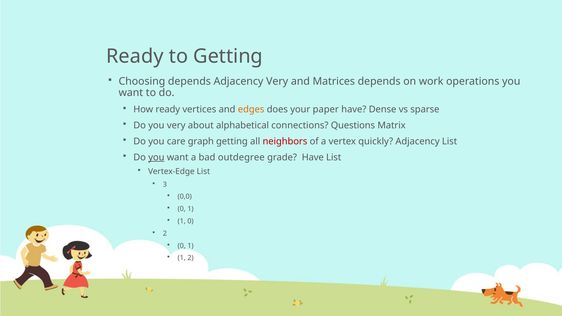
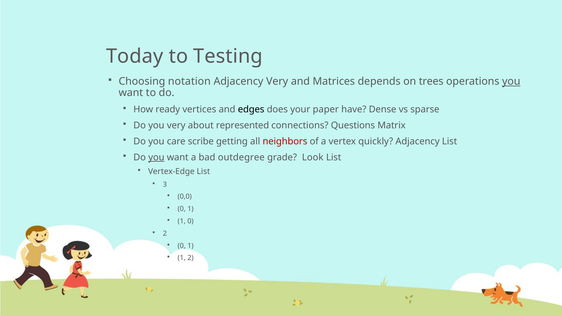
Ready: Ready -> Today (135, 56)
to Getting: Getting -> Testing (228, 56)
Choosing depends: depends -> notation (189, 82)
work: work -> trees (431, 82)
you underline: none -> present (511, 82)
edges colour: orange -> black (251, 109)
alphabetical: alphabetical -> represented (243, 125)
graph: graph -> scribe (201, 141)
grade Have: Have -> Look (313, 157)
